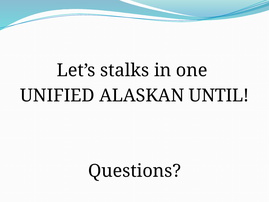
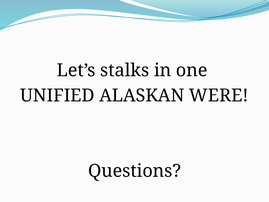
UNTIL: UNTIL -> WERE (219, 95)
